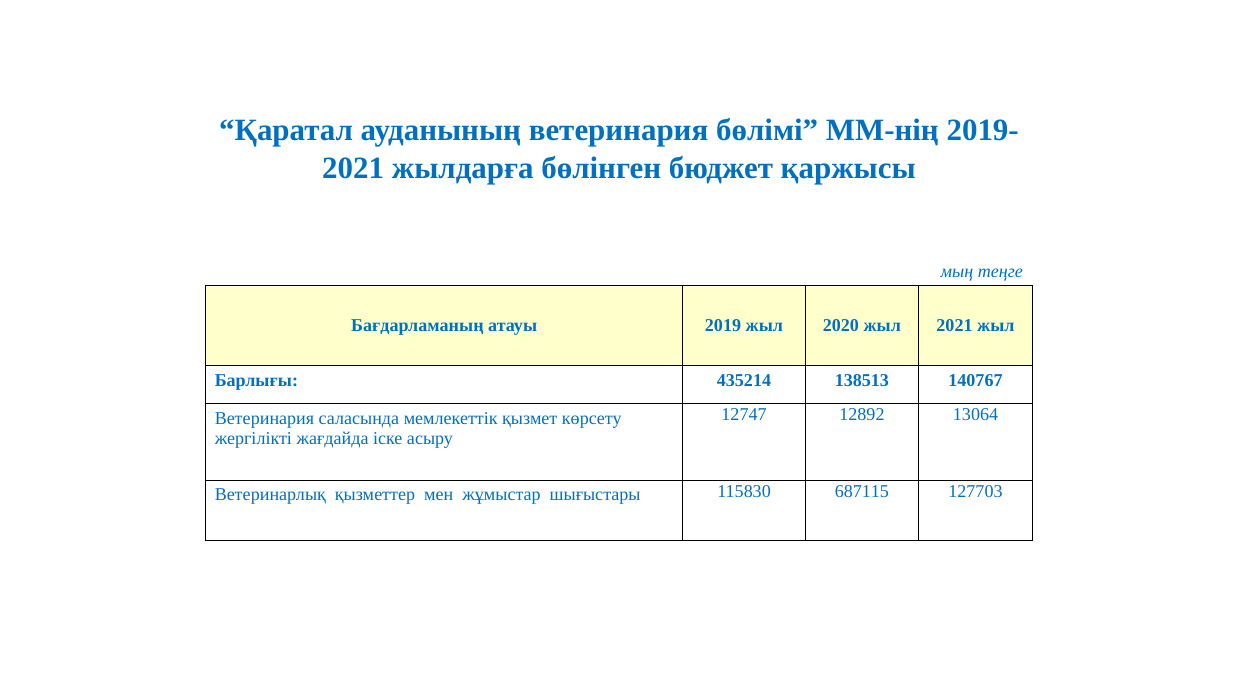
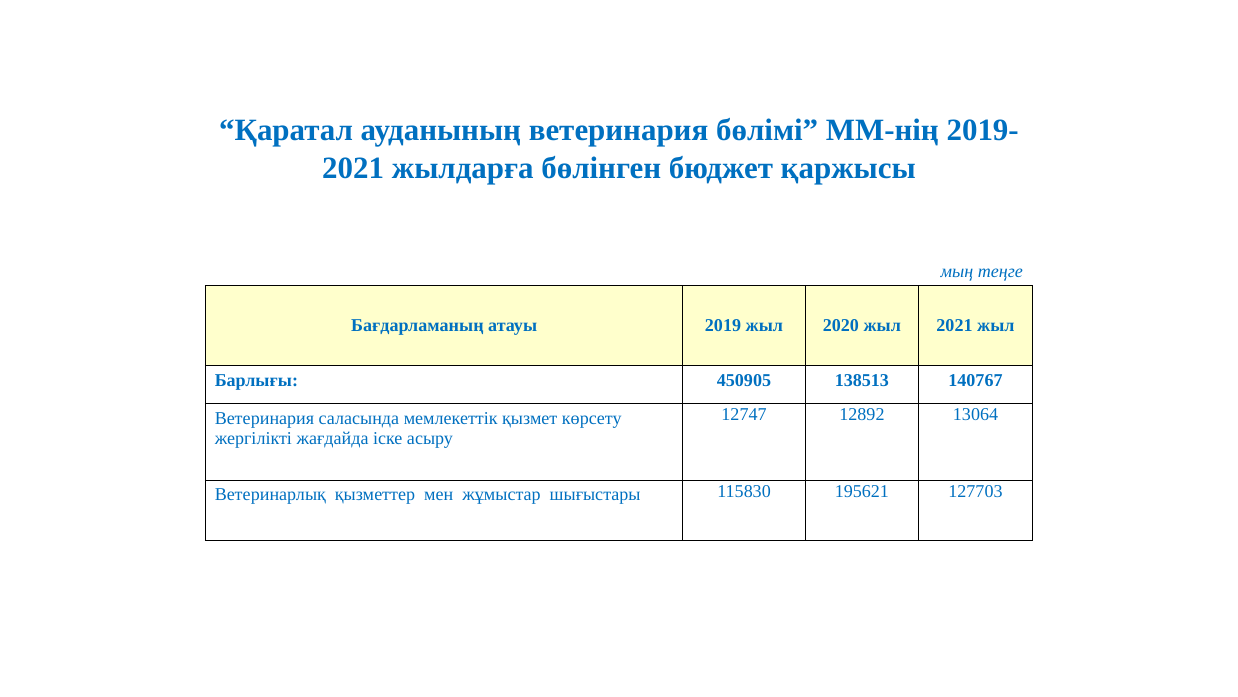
435214: 435214 -> 450905 (744, 380)
687115: 687115 -> 195621 (862, 491)
